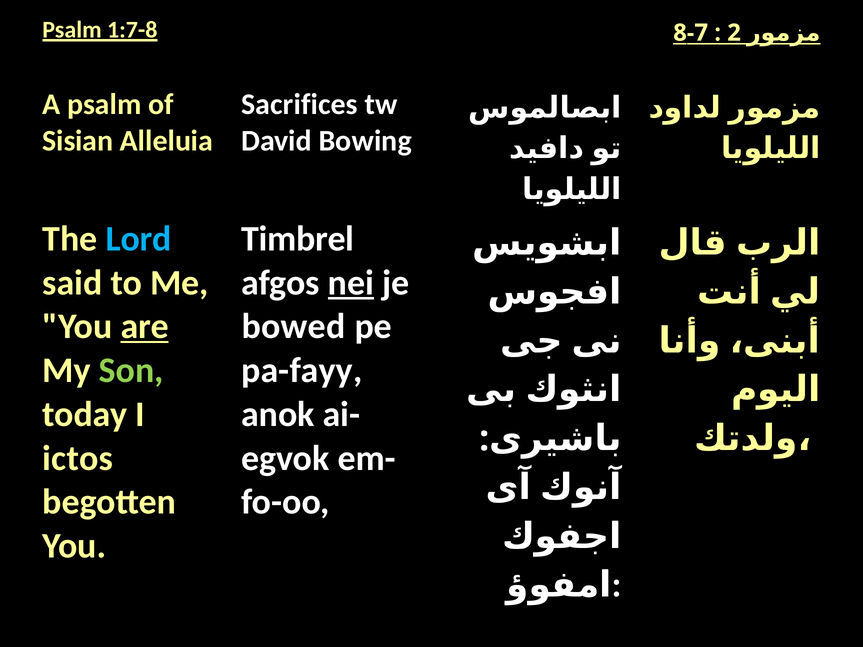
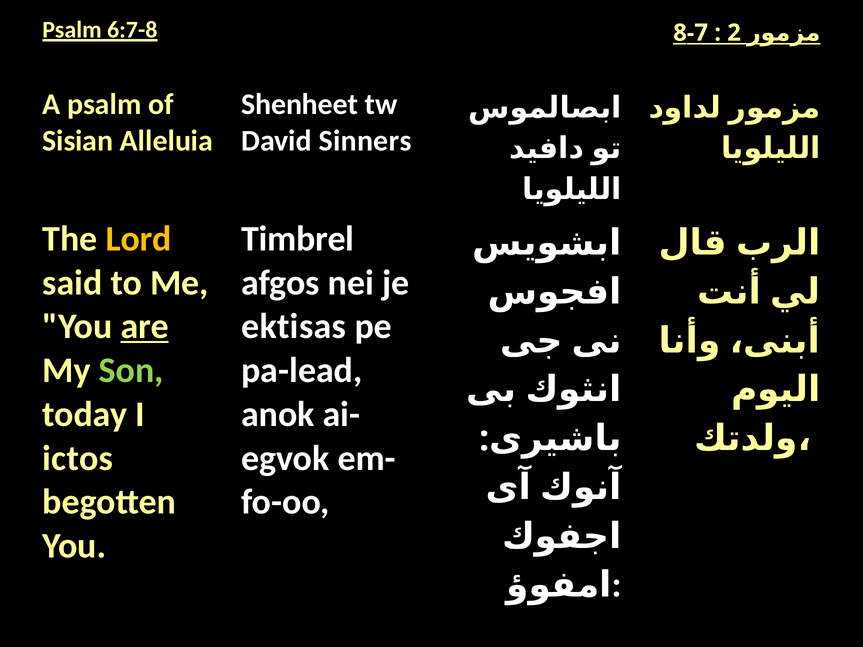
1:7-8: 1:7-8 -> 6:7-8 (132, 30)
Sacrifices: Sacrifices -> Shenheet (300, 104)
Bowing: Bowing -> Sinners (365, 141)
Lord colour: light blue -> yellow (138, 239)
nei underline: present -> none (351, 283)
bowed: bowed -> ektisas (294, 327)
pa-fayy: pa-fayy -> pa-lead (302, 371)
